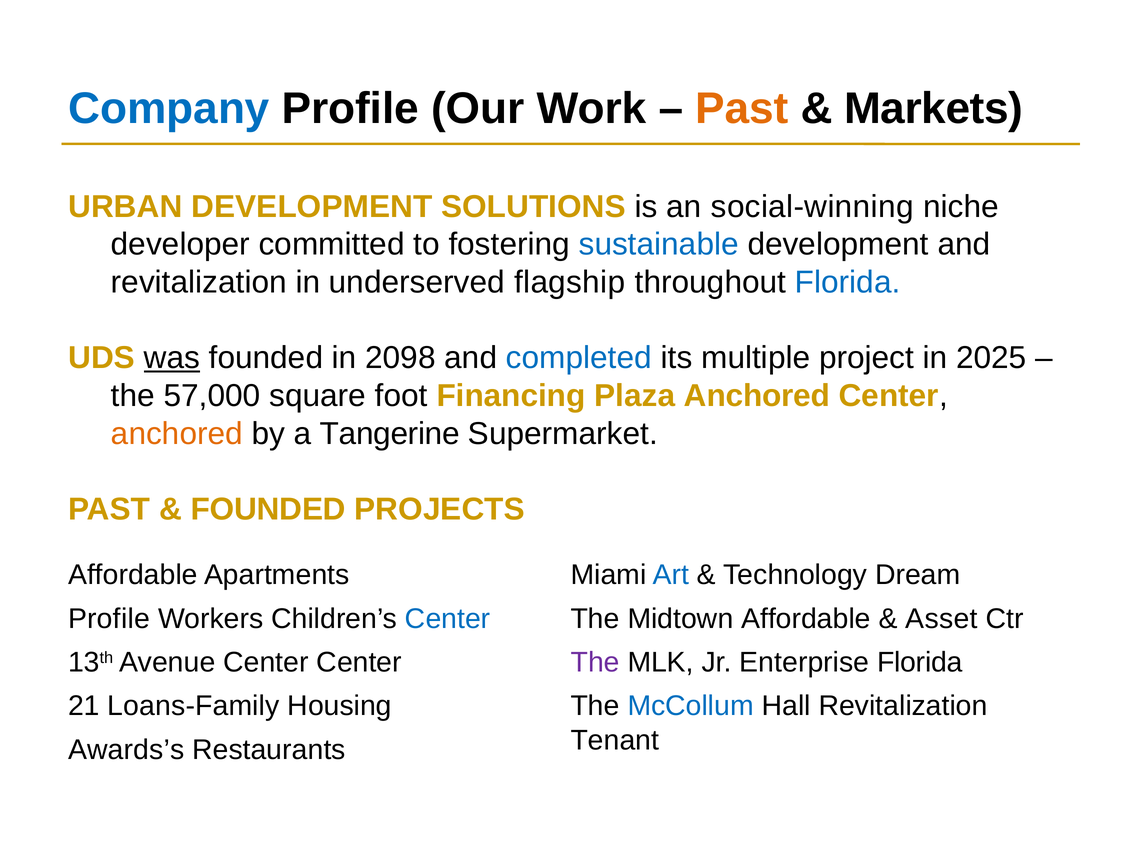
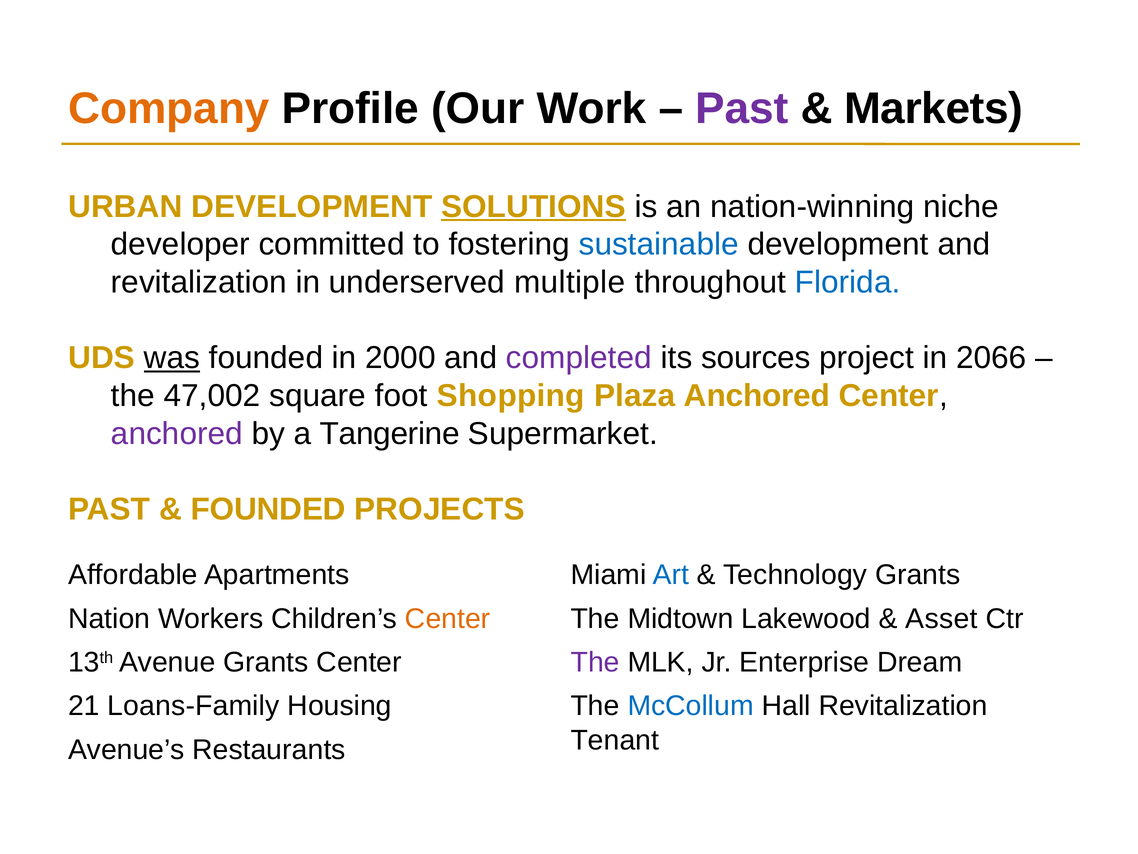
Company colour: blue -> orange (169, 108)
Past colour: orange -> purple (742, 108)
SOLUTIONS underline: none -> present (533, 206)
social-winning: social-winning -> nation-winning (812, 206)
flagship: flagship -> multiple (570, 282)
2098: 2098 -> 2000 (400, 358)
completed colour: blue -> purple (579, 358)
multiple: multiple -> sources (756, 358)
2025: 2025 -> 2066 (991, 358)
57,000: 57,000 -> 47,002 (212, 396)
Financing: Financing -> Shopping (511, 396)
anchored colour: orange -> purple (177, 434)
Technology Dream: Dream -> Grants (918, 575)
Profile: Profile -> Nation (109, 618)
Center colour: blue -> orange (448, 618)
Midtown Affordable: Affordable -> Lakewood (806, 618)
Avenue Center: Center -> Grants (266, 662)
Enterprise Florida: Florida -> Dream (920, 662)
Awards’s: Awards’s -> Avenue’s (126, 749)
